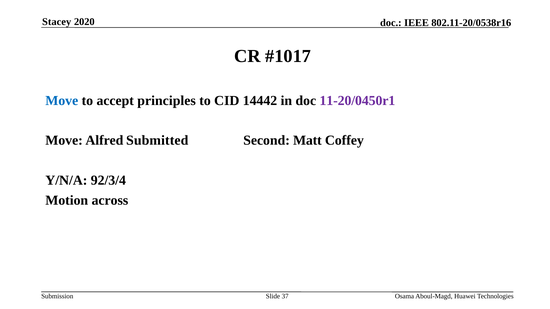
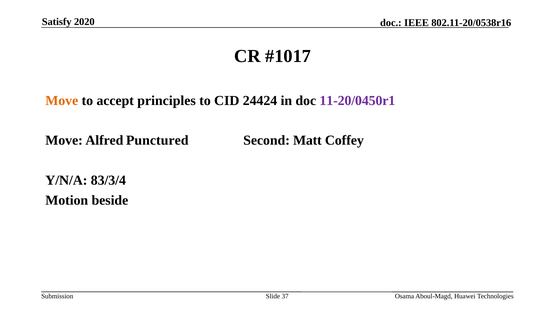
Stacey: Stacey -> Satisfy (57, 22)
Move colour: blue -> orange (62, 101)
14442: 14442 -> 24424 (260, 101)
Submitted: Submitted -> Punctured (157, 141)
92/3/4: 92/3/4 -> 83/3/4 (108, 180)
across: across -> beside (110, 200)
